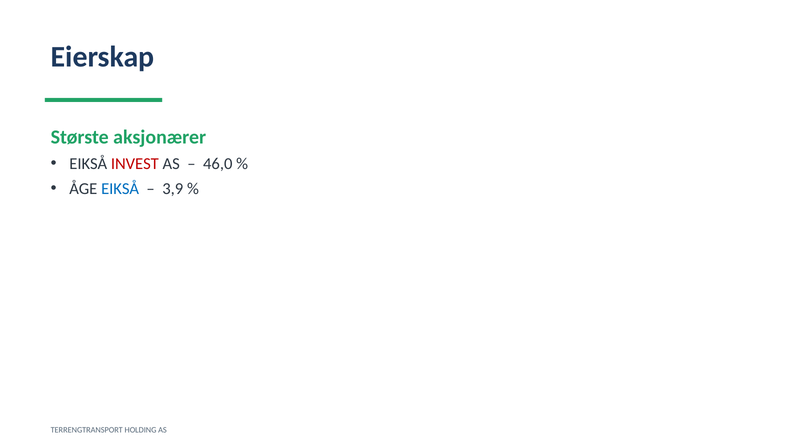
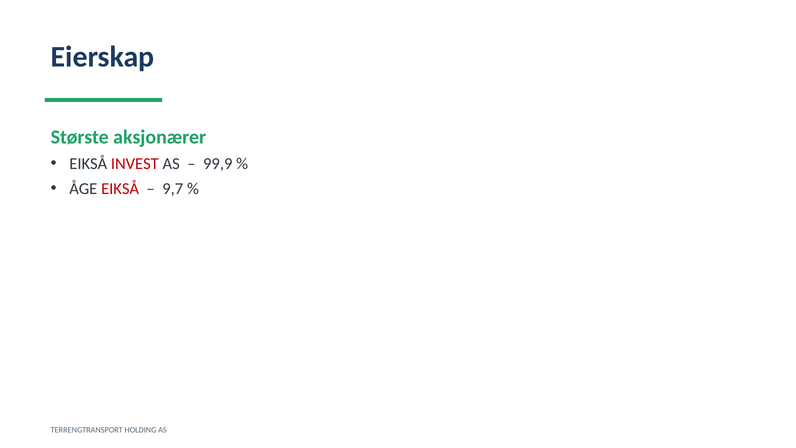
46,0: 46,0 -> 99,9 (218, 164)
EIKSÅ colour: blue -> red (120, 189)
3,9: 3,9 -> 9,7 (173, 189)
